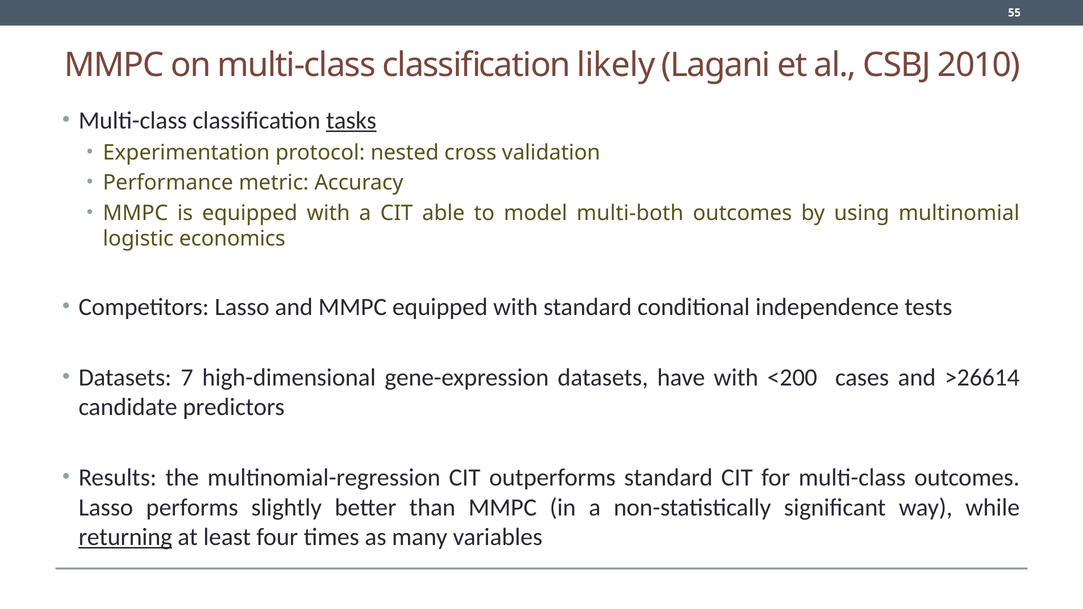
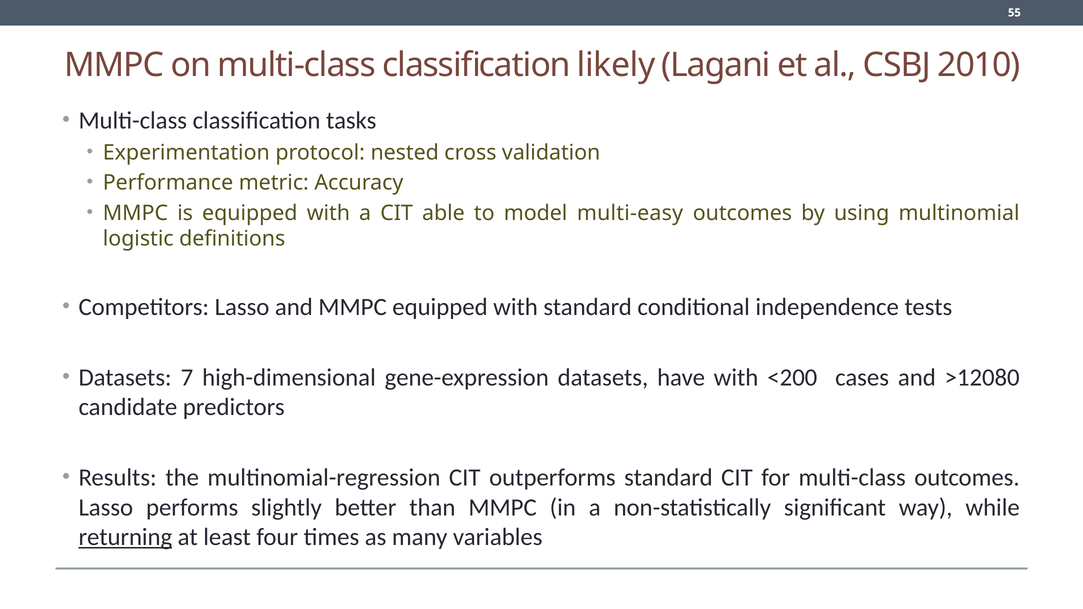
tasks underline: present -> none (351, 121)
multi-both: multi-both -> multi-easy (630, 213)
economics: economics -> definitions (232, 239)
>26614: >26614 -> >12080 (982, 378)
